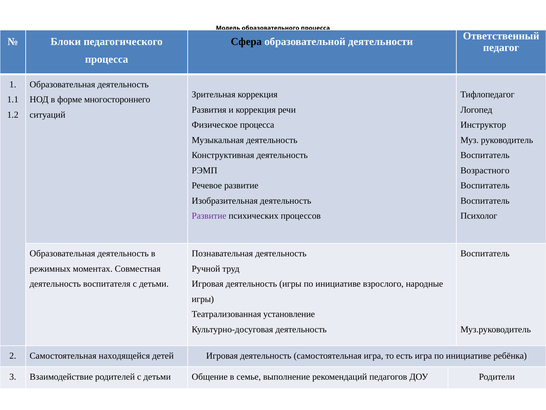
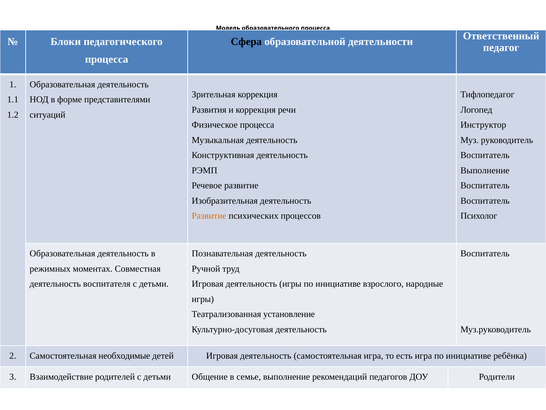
многостороннего: многостороннего -> представителями (117, 99)
Возрастного: Возрастного -> Выполнение (485, 170)
Развитие colour: purple -> orange (209, 216)
находящейся: находящейся -> необходимые (124, 355)
